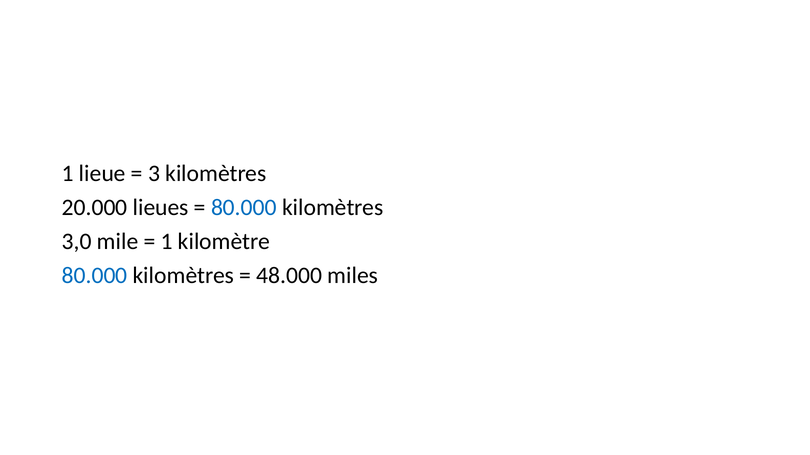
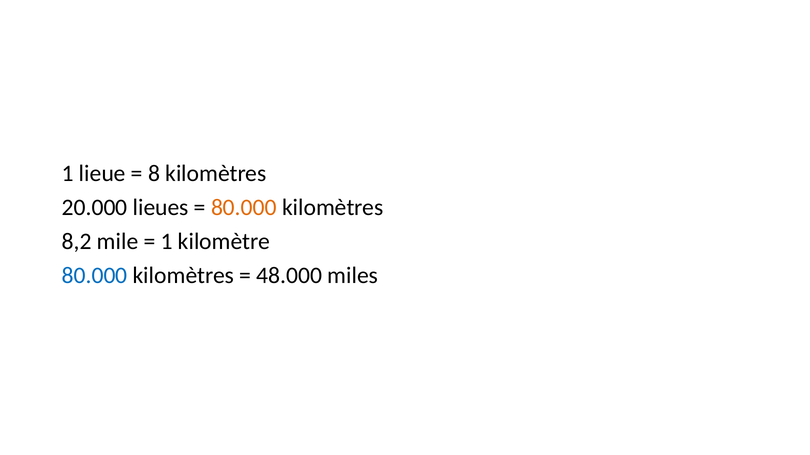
3: 3 -> 8 (154, 174)
80.000 colour: blue -> orange (244, 208)
3,0: 3,0 -> 8,2 (77, 242)
